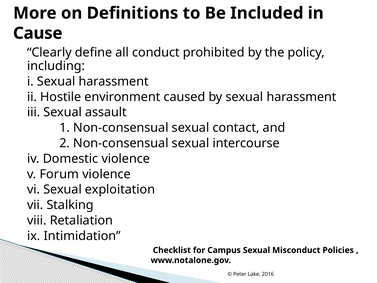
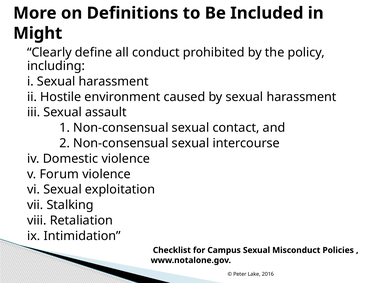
Cause: Cause -> Might (38, 33)
